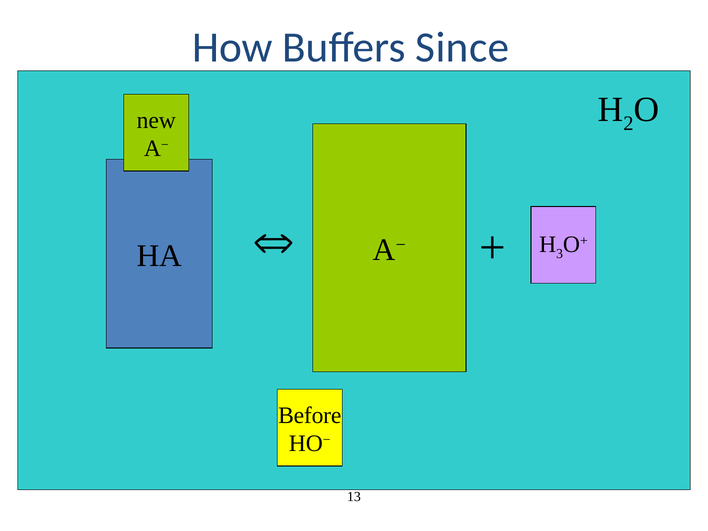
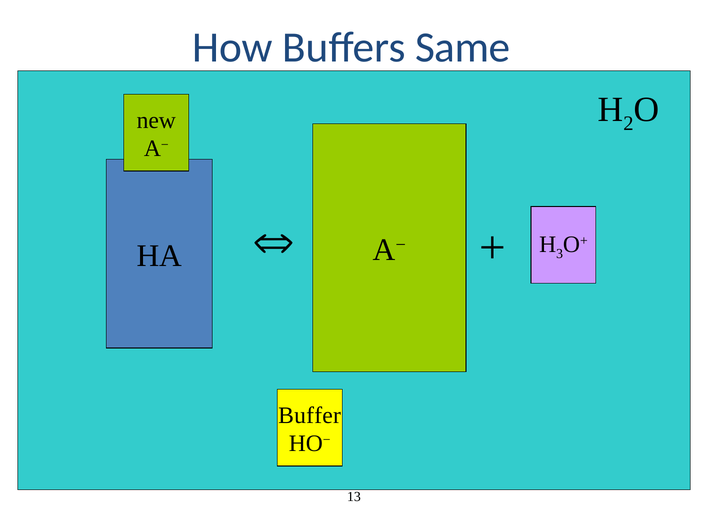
Since: Since -> Same (463, 47)
Before: Before -> Buffer (310, 415)
